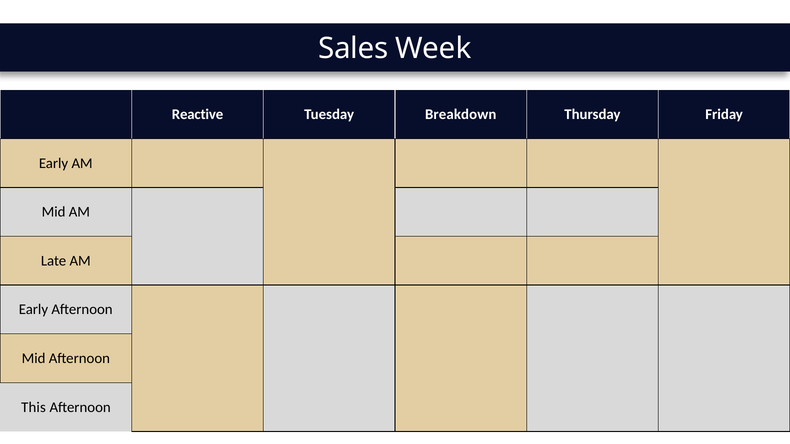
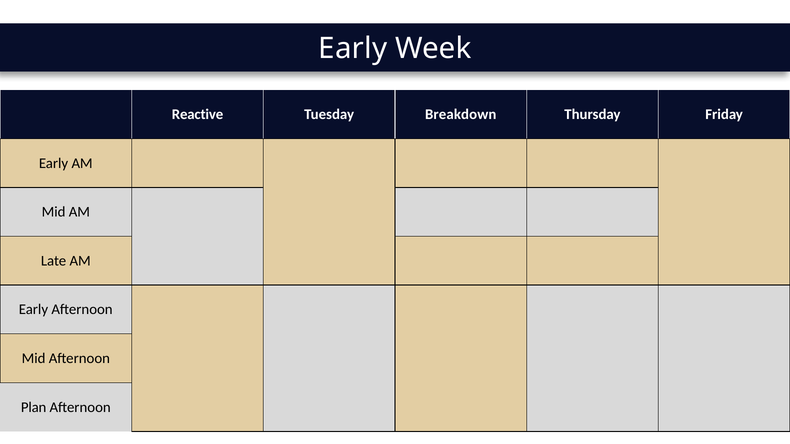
Sales: Sales -> Early (353, 49)
This: This -> Plan (34, 408)
